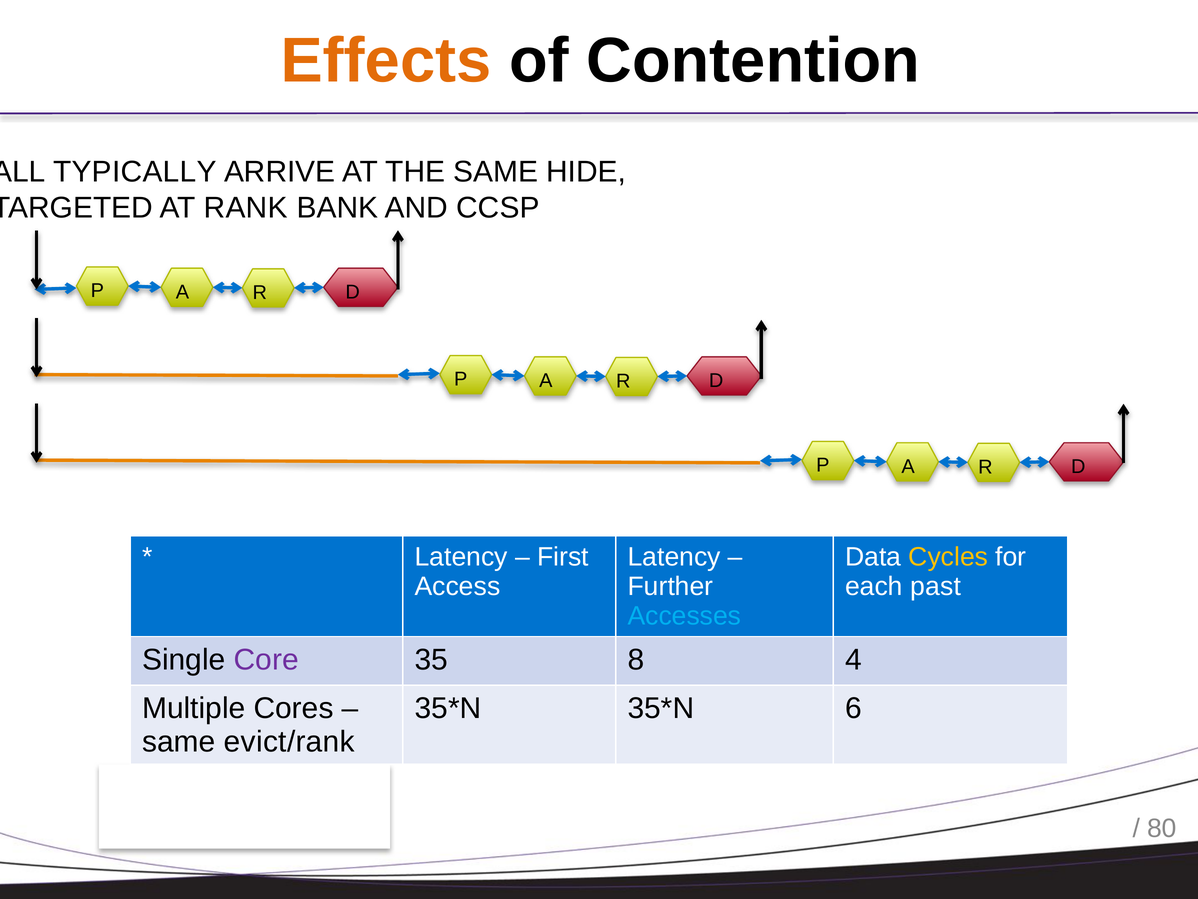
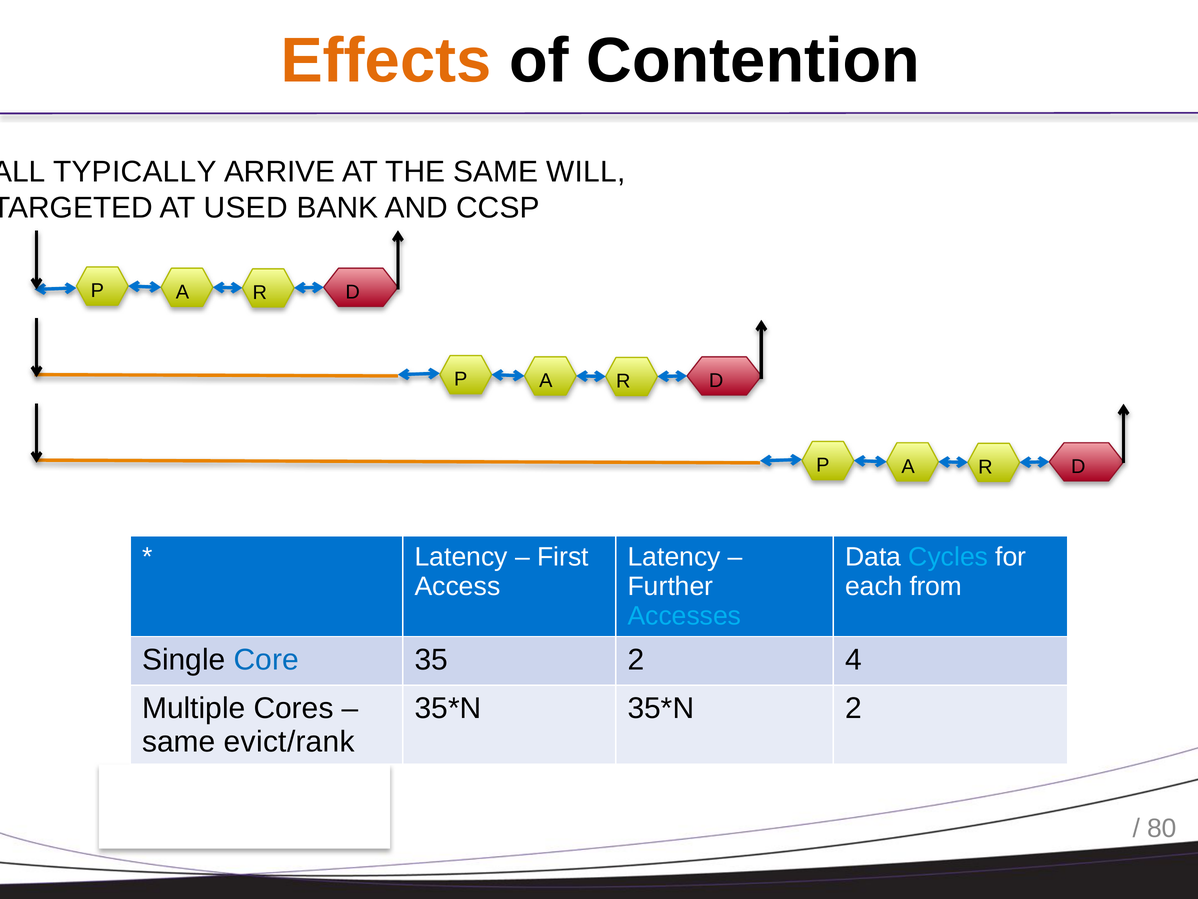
HIDE: HIDE -> WILL (586, 172)
RANK: RANK -> USED (246, 208)
Cycles colour: yellow -> light blue (948, 557)
past: past -> from (936, 586)
Core colour: purple -> blue (266, 659)
35 8: 8 -> 2 (636, 659)
6: 6 -> 2 (854, 708)
